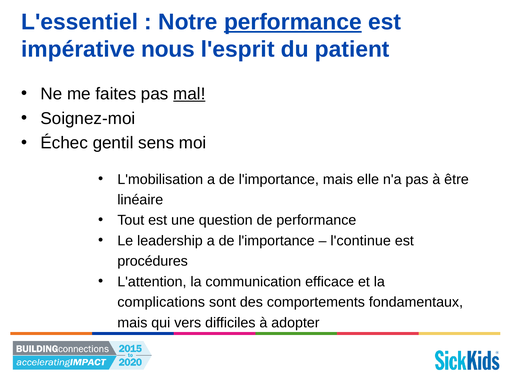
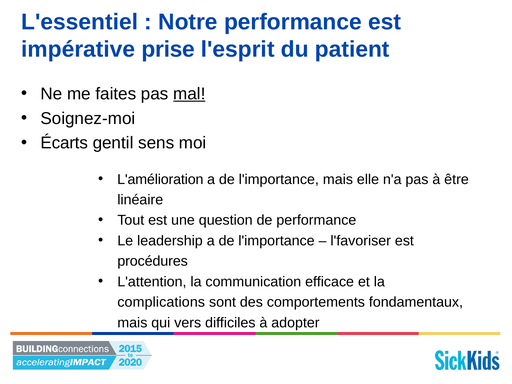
performance underline: present -> none (293, 22)
nous: nous -> prise (168, 49)
Échec: Échec -> Écarts (64, 143)
L'mobilisation: L'mobilisation -> L'amélioration (160, 179)
l'continue: l'continue -> l'favoriser (361, 241)
